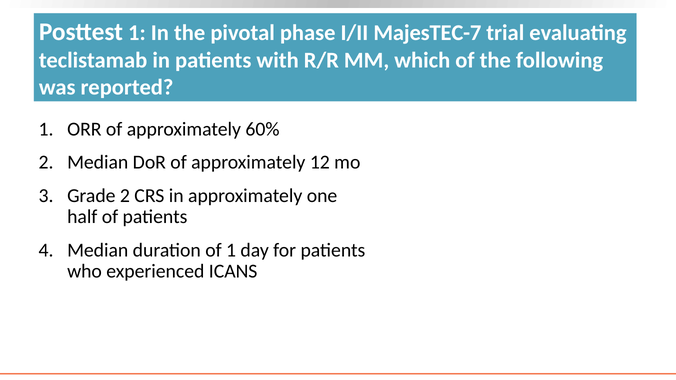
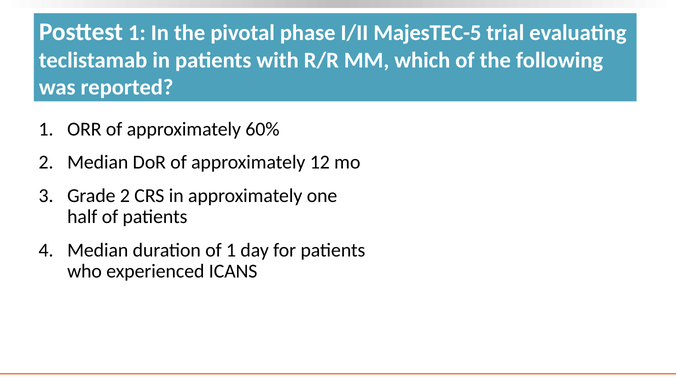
MajesTEC-7: MajesTEC-7 -> MajesTEC-5 (427, 33)
